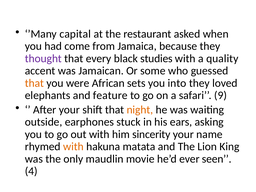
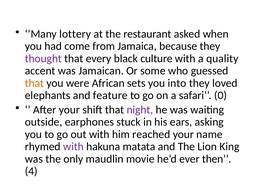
capital: capital -> lottery (75, 34)
studies: studies -> culture (156, 59)
9: 9 -> 0 (221, 95)
night colour: orange -> purple (140, 110)
sincerity: sincerity -> reached (151, 134)
with colour: orange -> purple (73, 147)
seen: seen -> then (217, 159)
